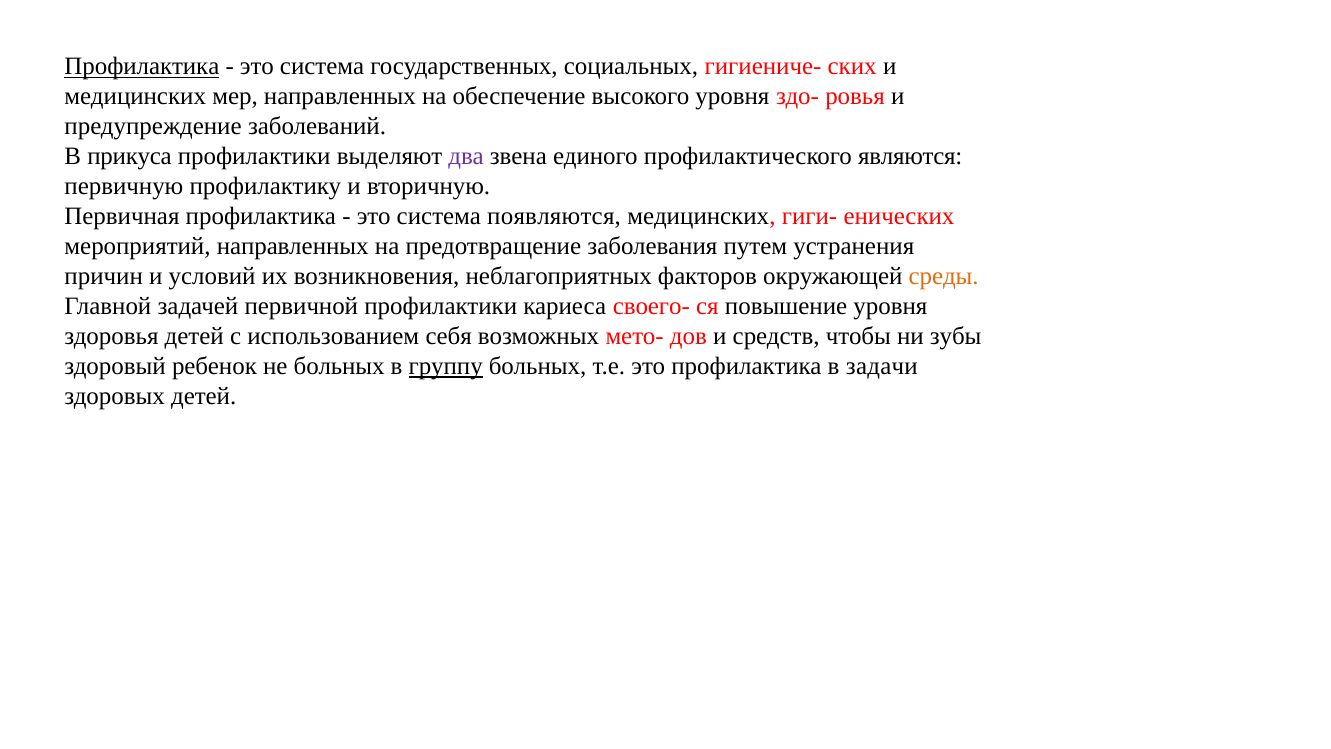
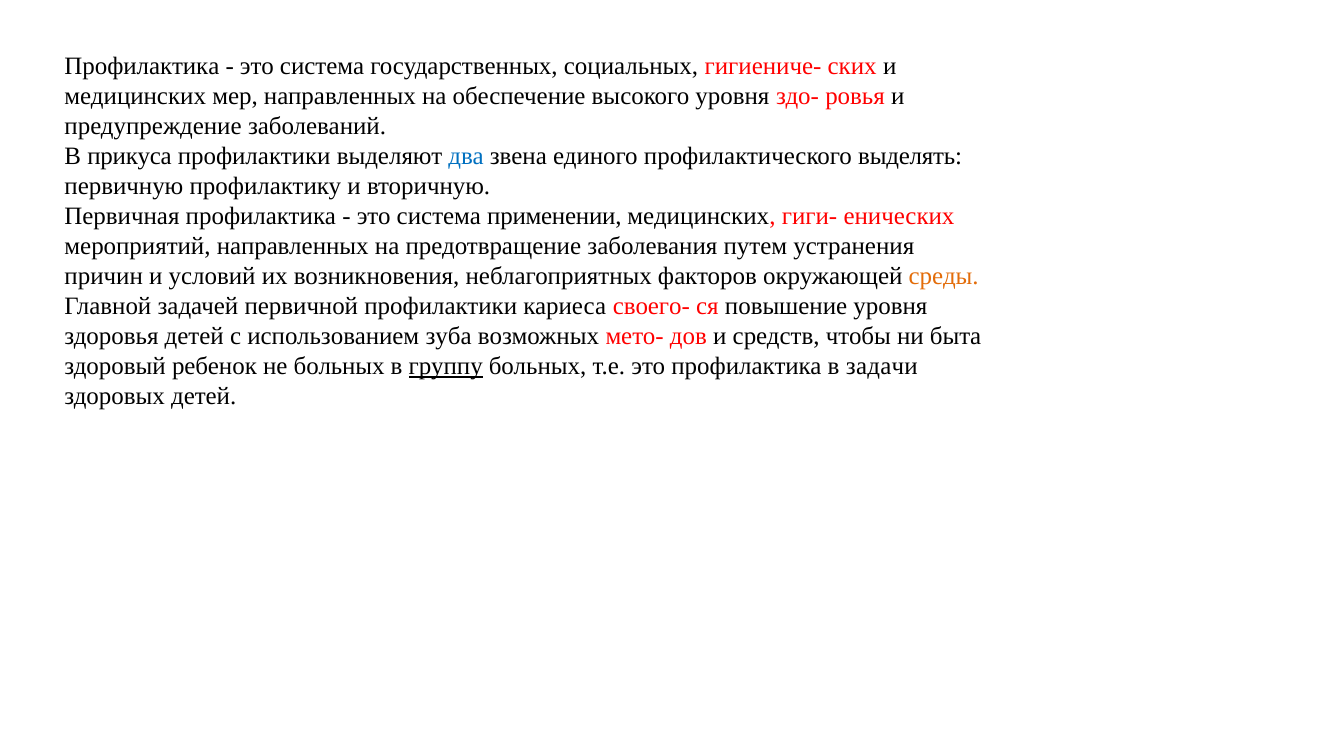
Профилактика underline: present -> none (142, 67)
два colour: purple -> blue (466, 157)
являются: являются -> выделять (910, 157)
появляются: появляются -> применении (554, 216)
себя: себя -> зуба (449, 336)
зубы: зубы -> быта (956, 336)
